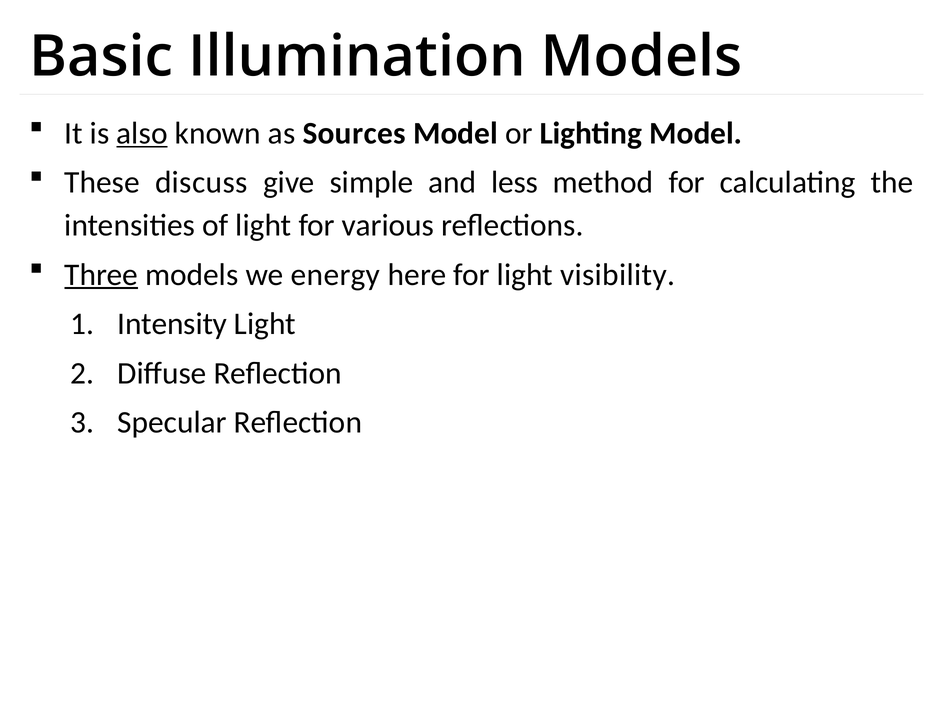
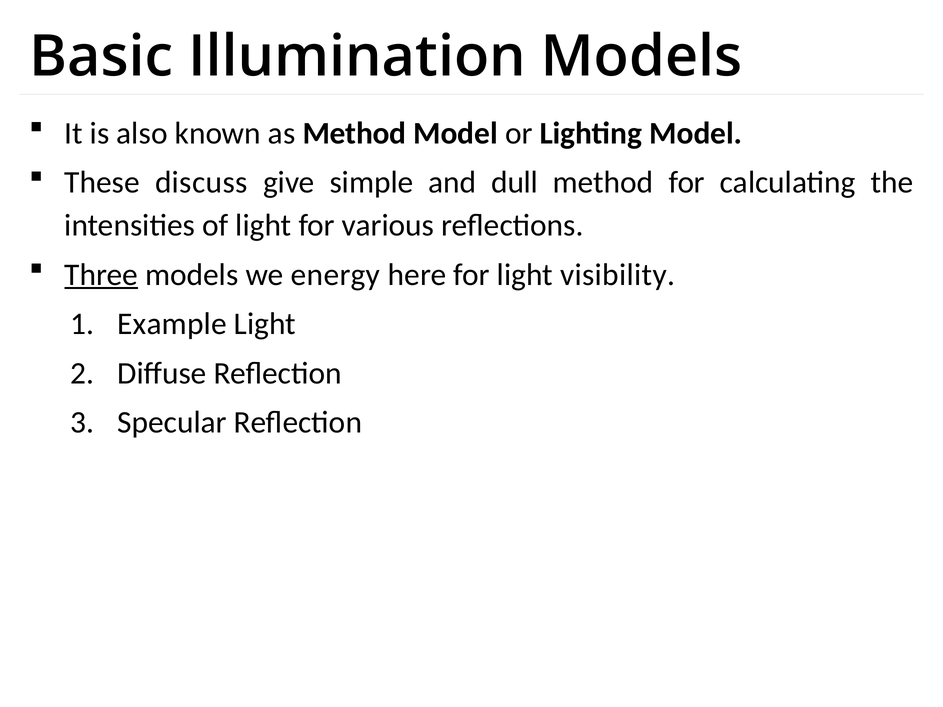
also underline: present -> none (142, 133)
as Sources: Sources -> Method (354, 133)
less: less -> dull (515, 182)
Intensity: Intensity -> Example (172, 324)
